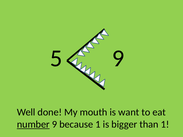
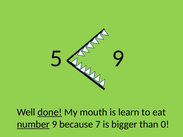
done underline: none -> present (50, 112)
want: want -> learn (129, 112)
because 1: 1 -> 7 (98, 125)
than 1: 1 -> 0 (165, 125)
